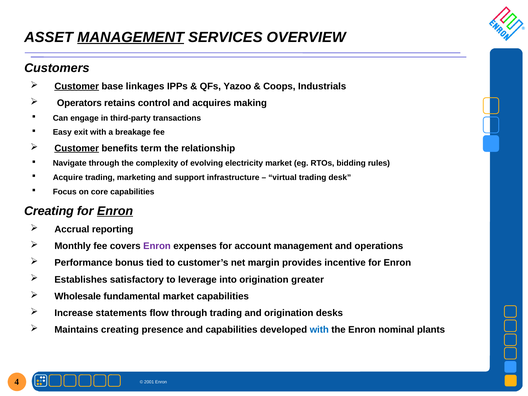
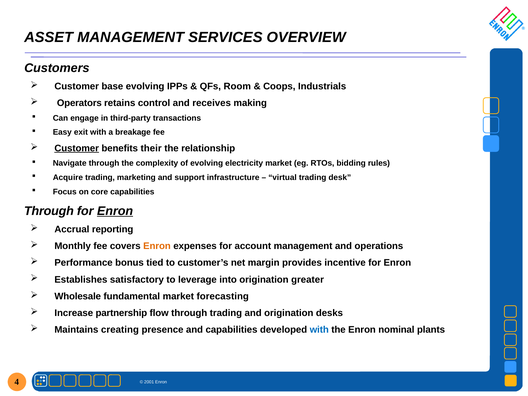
MANAGEMENT underline: present -> none (131, 37)
Customer underline: present -> none (77, 86)
base linkages: linkages -> evolving (145, 86)
Yazoo: Yazoo -> Room (237, 86)
acquires: acquires -> receives (212, 103)
term: term -> their (151, 148)
Creating: Creating -> Through (49, 211)
Enron colour: purple -> orange (157, 246)
market capabilities: capabilities -> forecasting (223, 296)
statements: statements -> partnership (121, 313)
